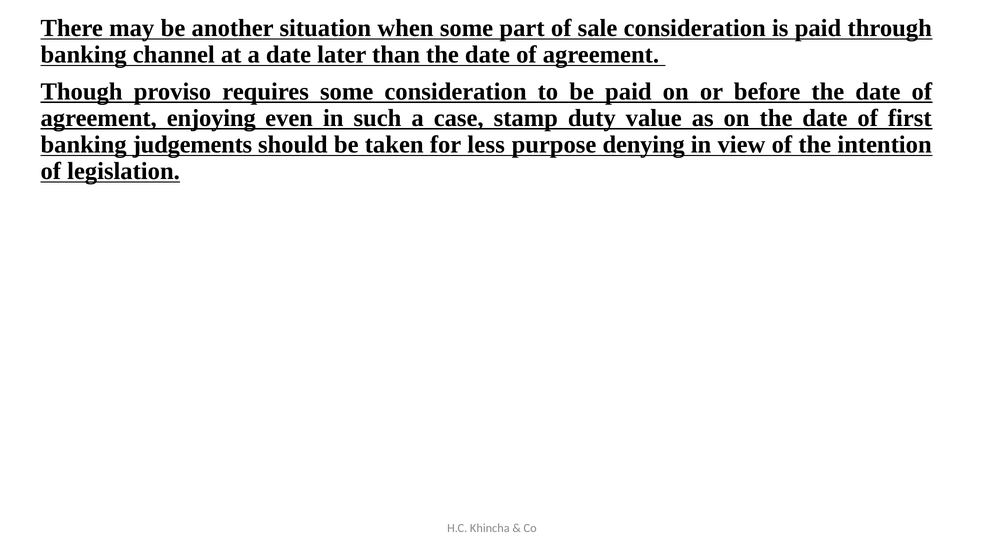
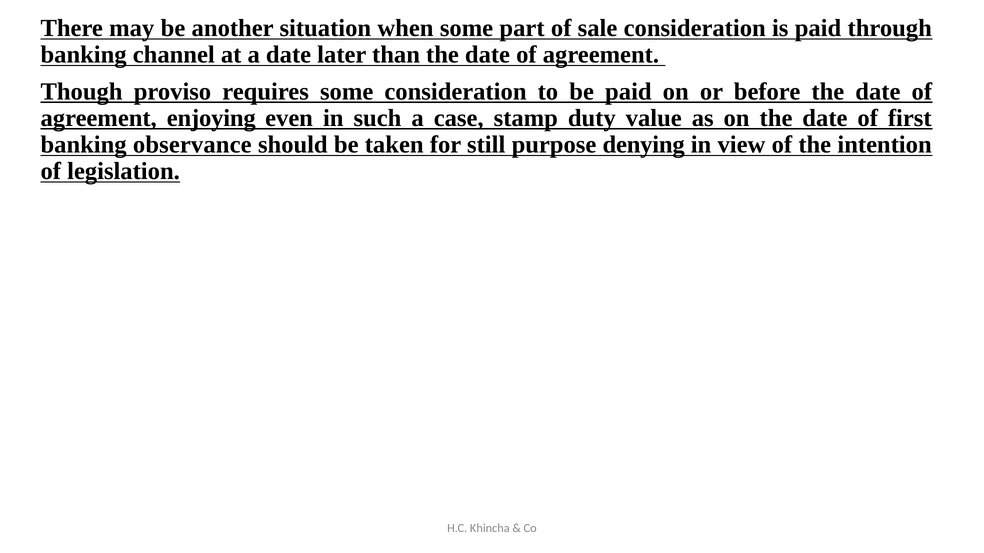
judgements: judgements -> observance (192, 145)
less: less -> still (486, 145)
